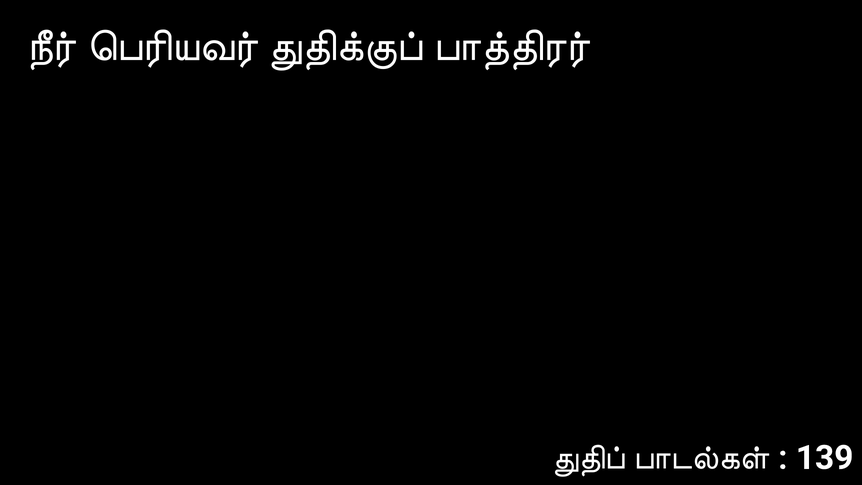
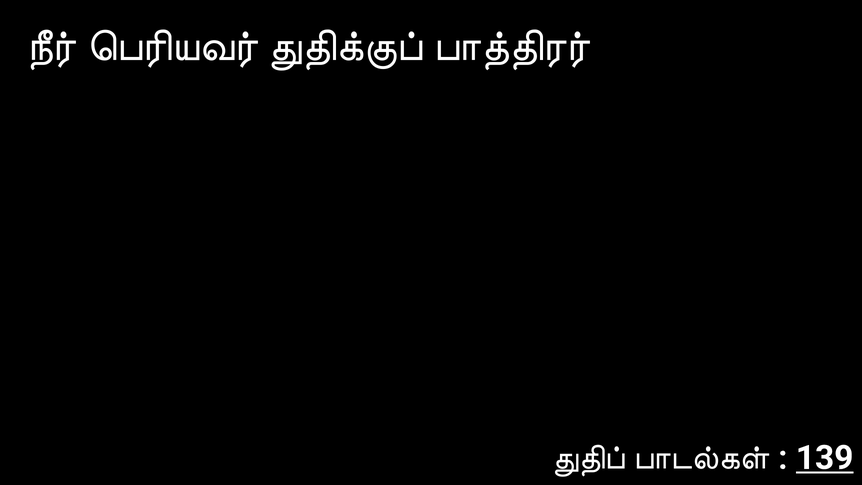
139 underline: none -> present (825, 458)
